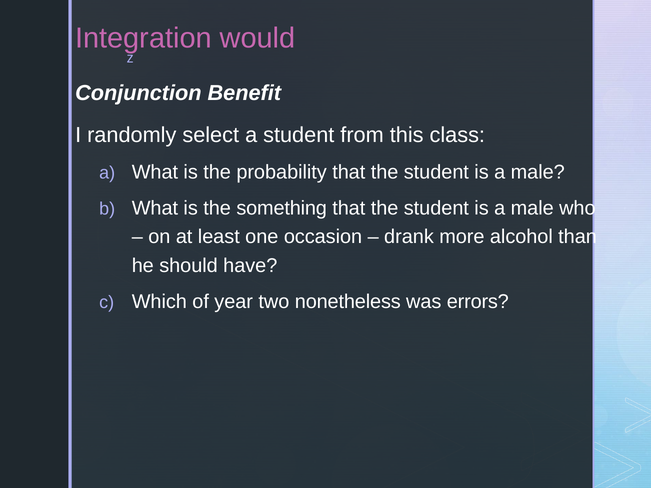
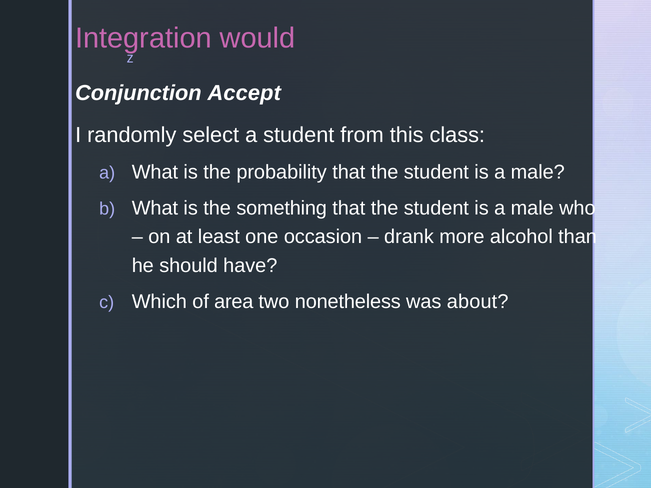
Benefit: Benefit -> Accept (244, 93)
year: year -> area (234, 302)
errors: errors -> about (478, 302)
